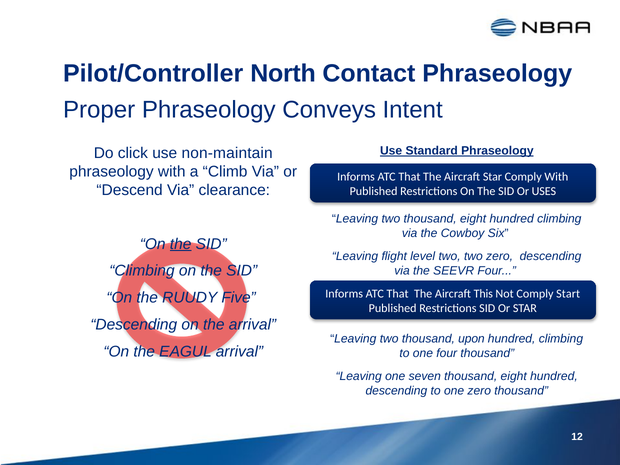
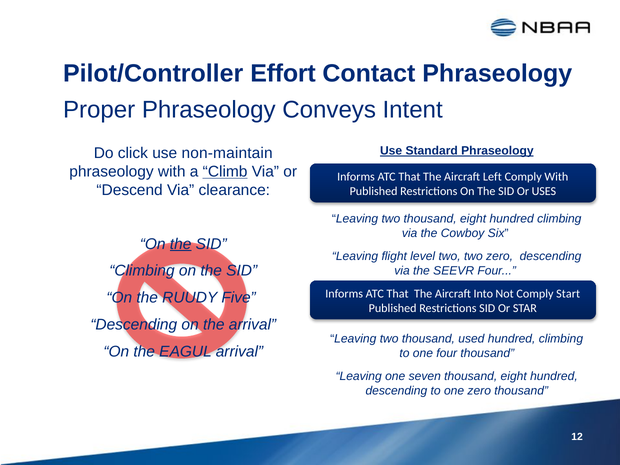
North: North -> Effort (283, 74)
Climb underline: none -> present (225, 172)
Aircraft Star: Star -> Left (492, 177)
This: This -> Into (483, 294)
upon: upon -> used (471, 339)
